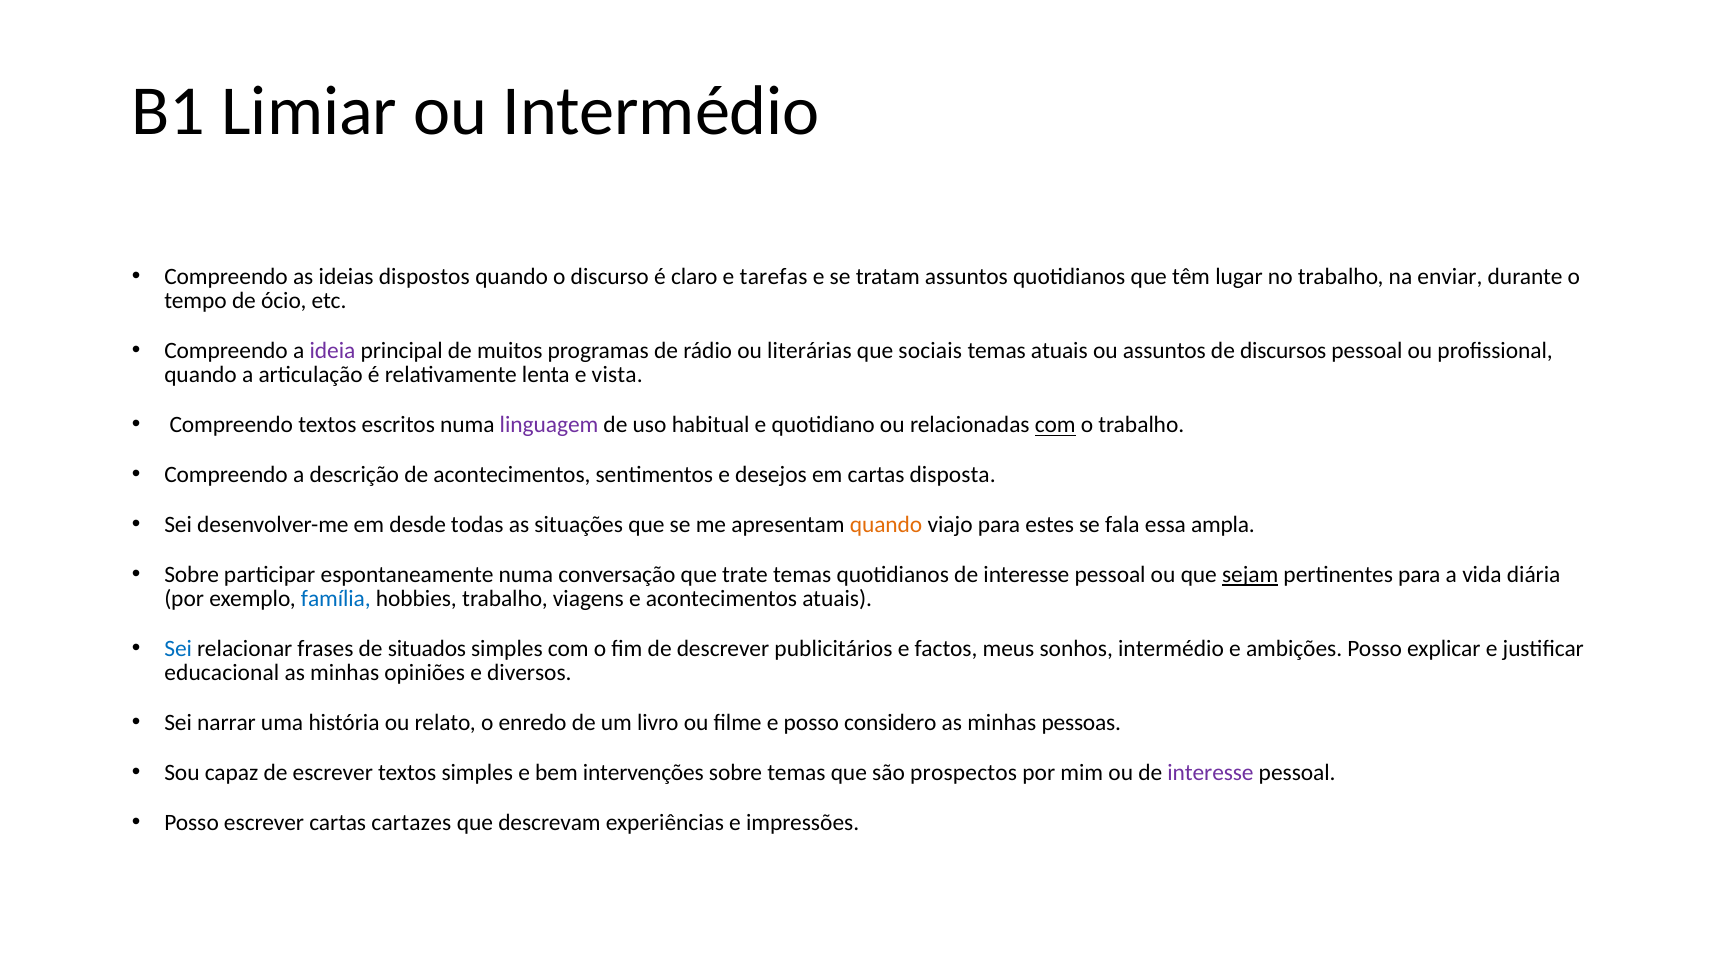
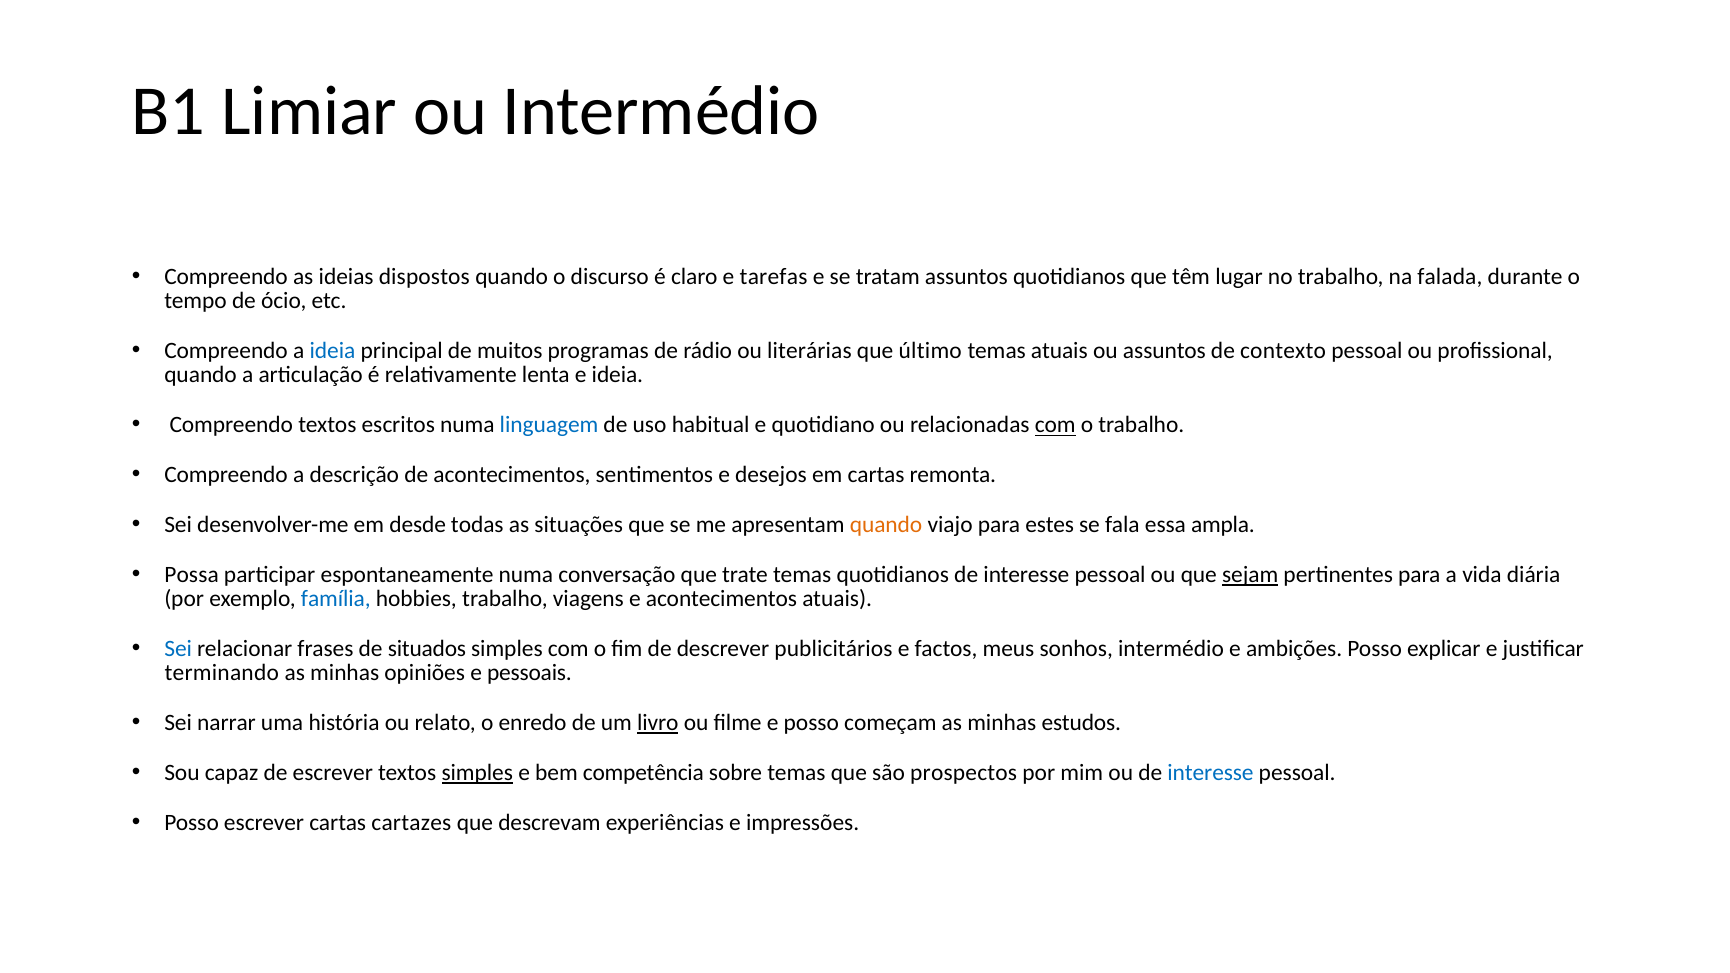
enviar: enviar -> falada (1450, 277)
ideia colour: purple -> blue (333, 351)
sociais: sociais -> último (930, 351)
discursos: discursos -> contexto (1283, 351)
e vista: vista -> ideia (617, 375)
linguagem colour: purple -> blue (549, 425)
disposta: disposta -> remonta (953, 475)
Sobre: Sobre -> Possa (192, 575)
educacional: educacional -> terminando (222, 673)
diversos: diversos -> pessoais (529, 673)
livro underline: none -> present (658, 723)
considero: considero -> começam (890, 723)
pessoas: pessoas -> estudos (1081, 723)
simples underline: none -> present (477, 773)
intervenções: intervenções -> competência (643, 773)
interesse colour: purple -> blue (1211, 773)
